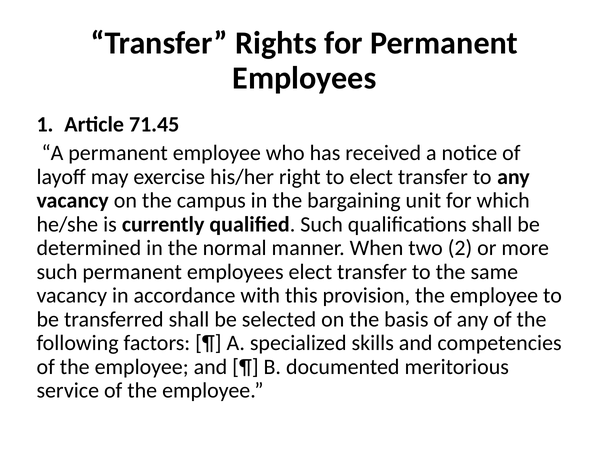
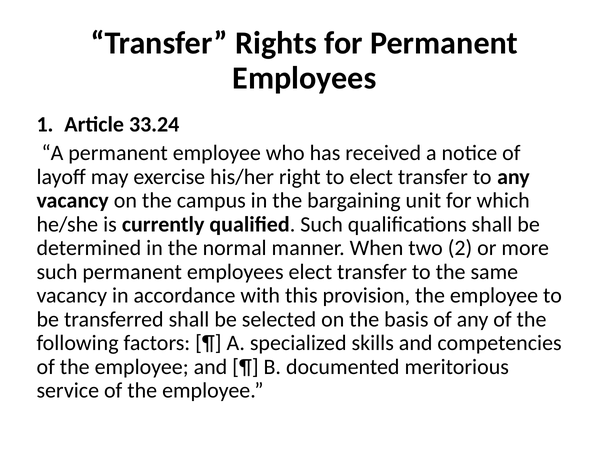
71.45: 71.45 -> 33.24 (154, 124)
